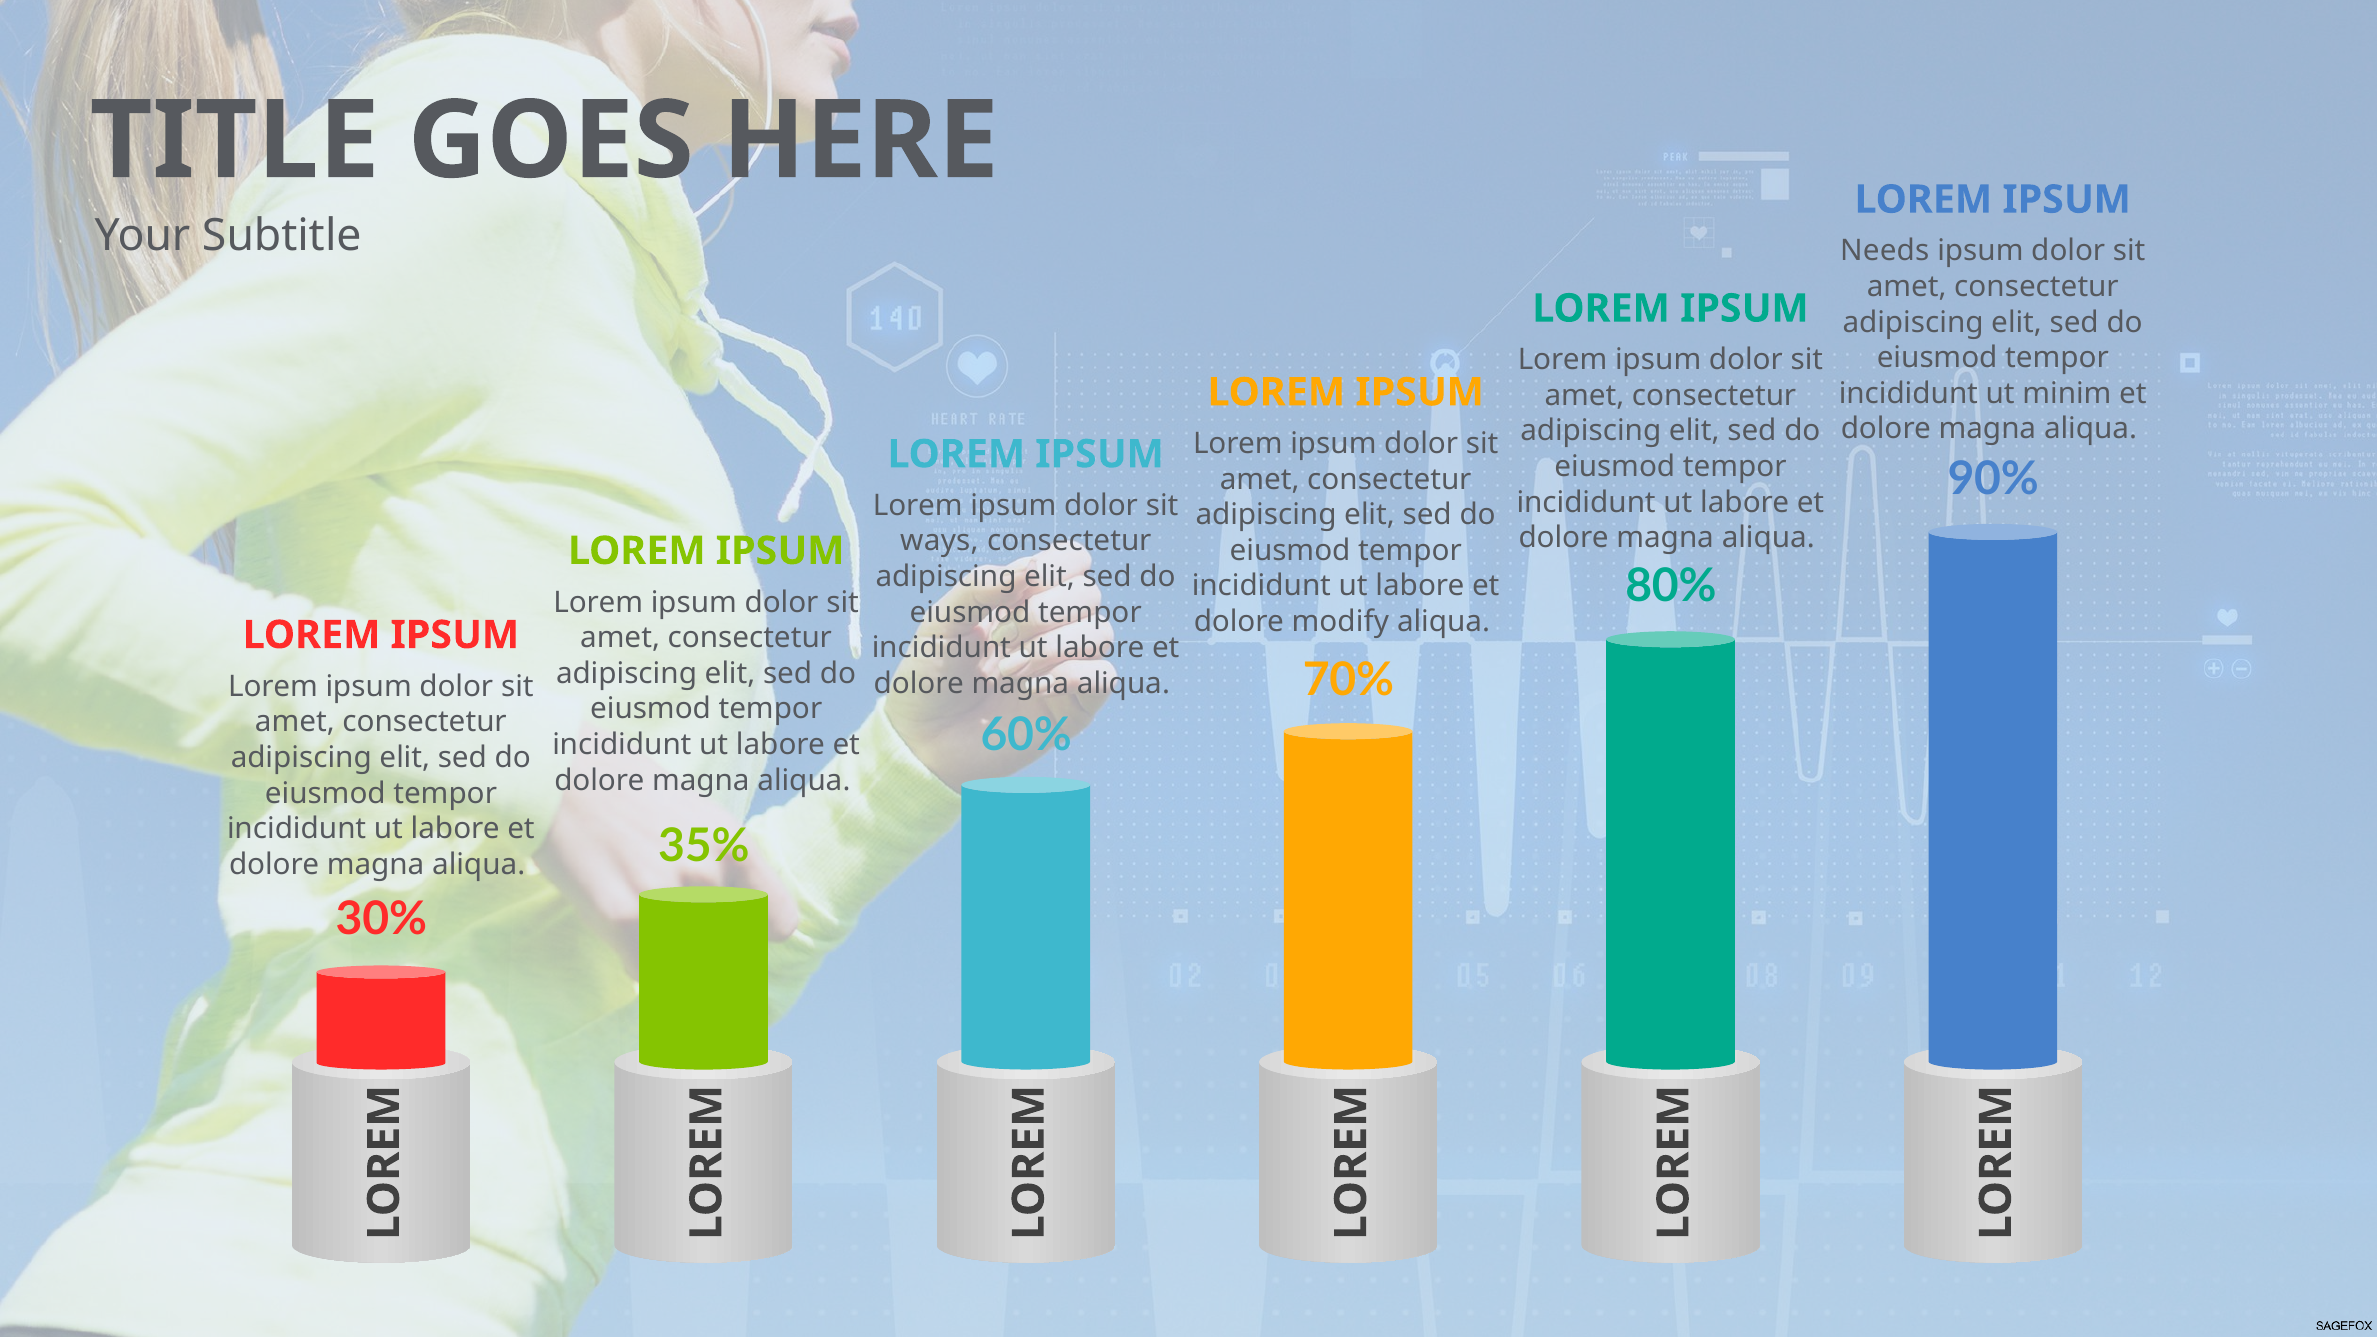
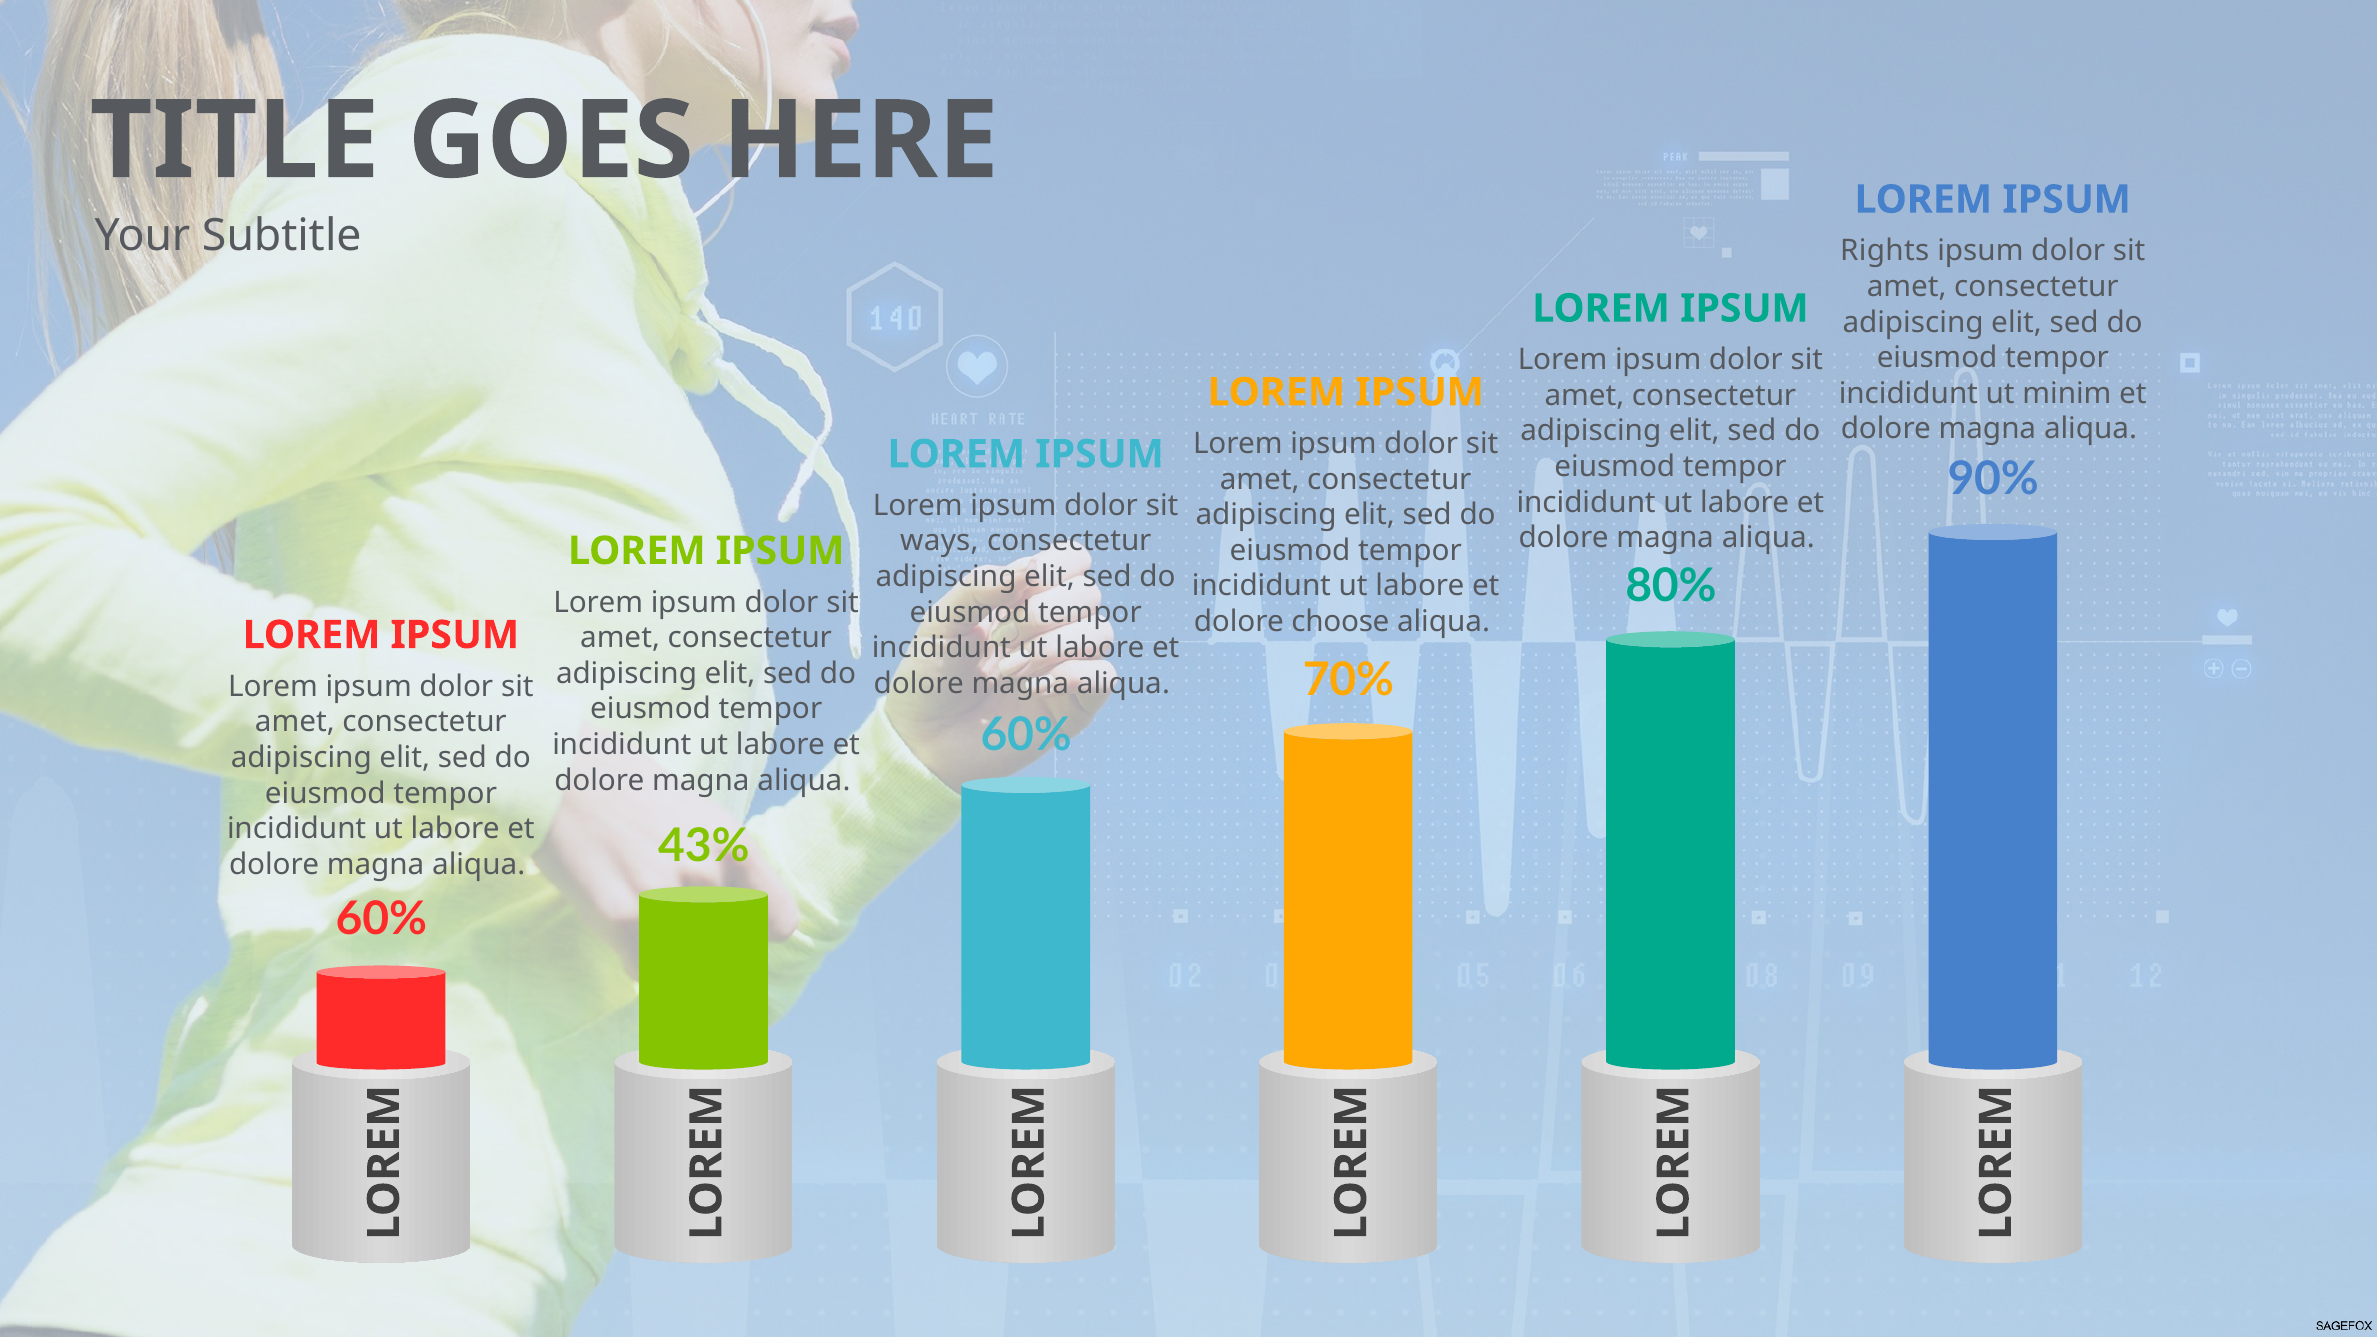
Needs: Needs -> Rights (1885, 251)
modify: modify -> choose (1340, 622)
35%: 35% -> 43% (704, 846)
30%: 30% -> 60% (381, 919)
